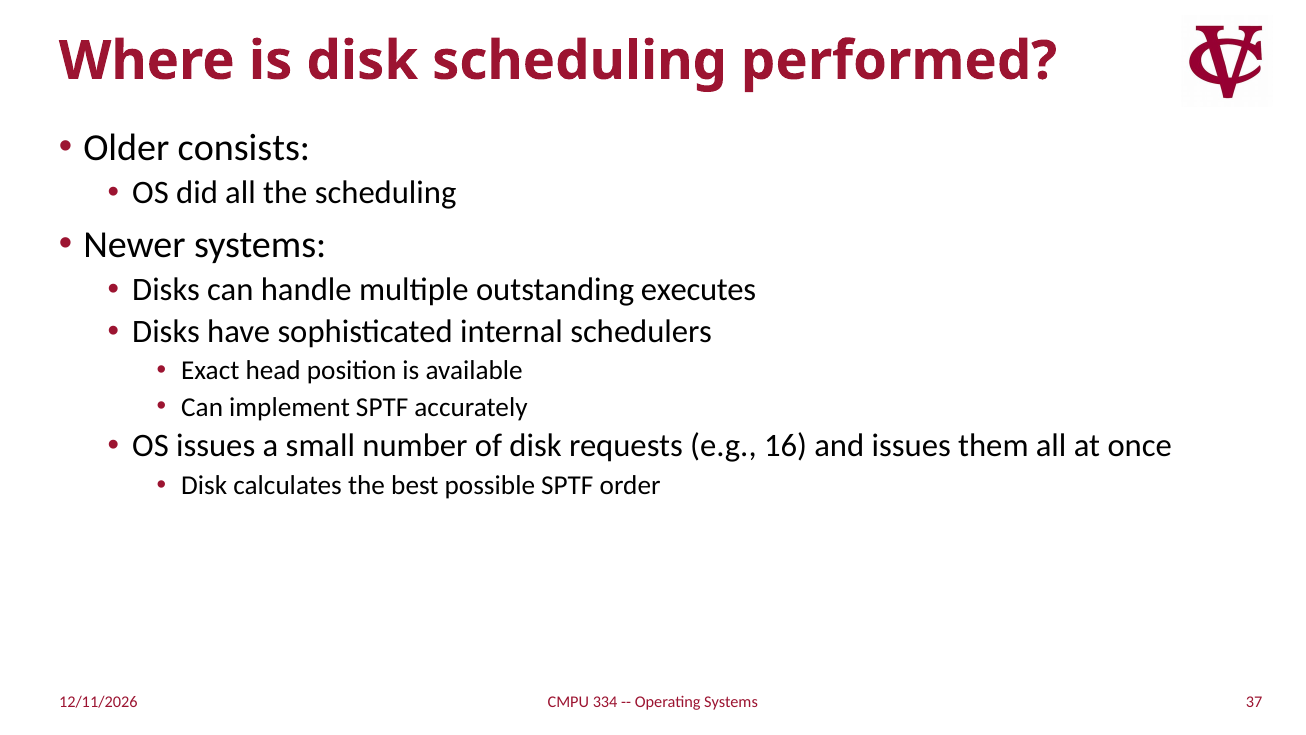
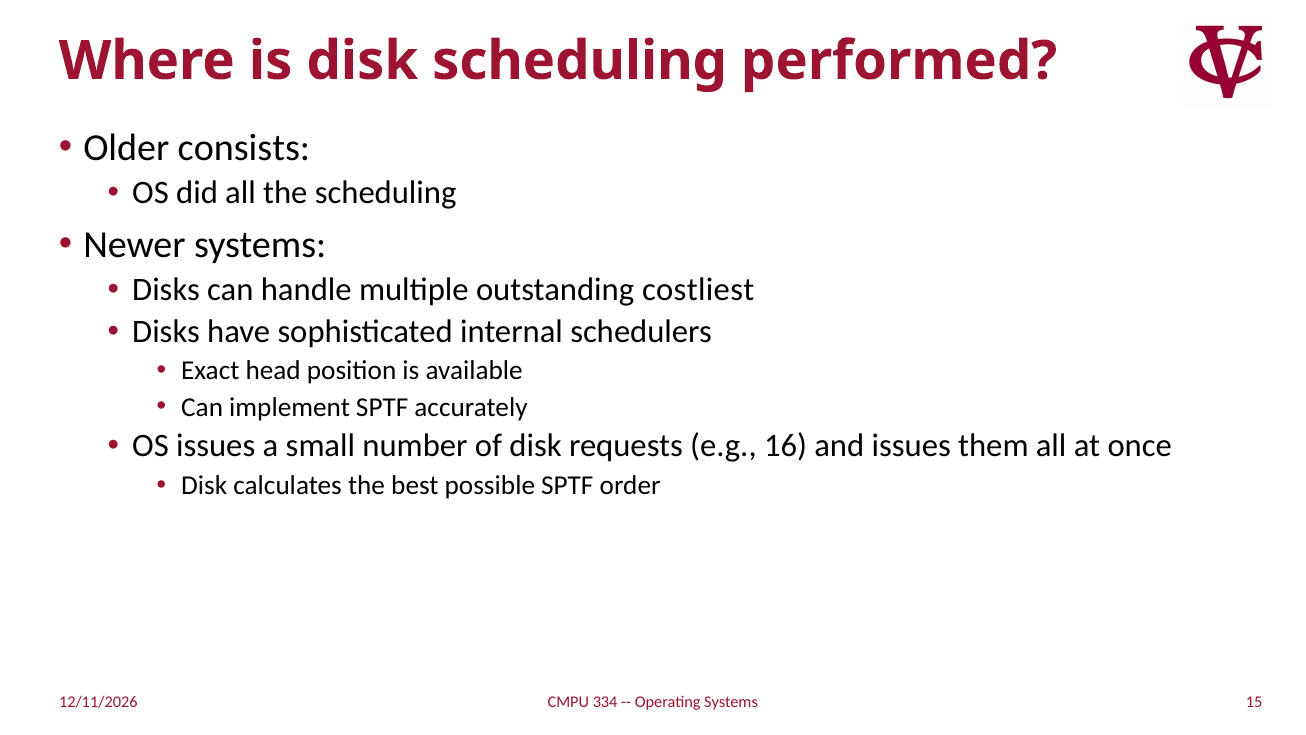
executes: executes -> costliest (698, 290)
37: 37 -> 15 (1254, 701)
